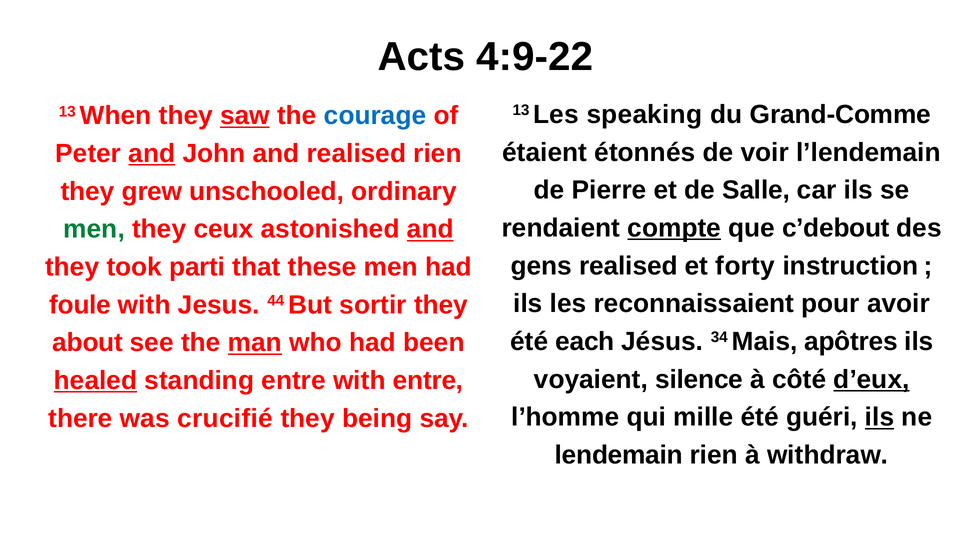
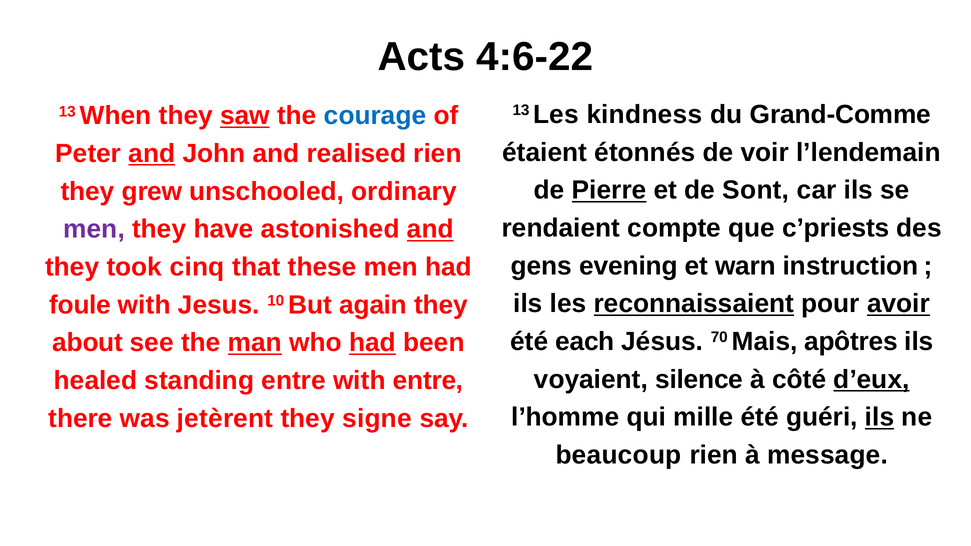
4:9-22: 4:9-22 -> 4:6-22 (535, 57)
speaking: speaking -> kindness (644, 115)
Pierre underline: none -> present (609, 190)
Salle: Salle -> Sont (756, 190)
compte underline: present -> none (674, 228)
c’debout: c’debout -> c’priests (836, 228)
men colour: green -> purple (94, 229)
ceux: ceux -> have (223, 229)
gens realised: realised -> evening (628, 266)
forty: forty -> warn (745, 266)
parti: parti -> cinq (197, 267)
reconnaissaient underline: none -> present (694, 304)
avoir underline: none -> present (898, 304)
44: 44 -> 10 (276, 301)
sortir: sortir -> again (373, 305)
34: 34 -> 70 (719, 337)
had underline: none -> present (372, 343)
healed underline: present -> none (96, 381)
crucifié: crucifié -> jetèrent (225, 419)
being: being -> signe (377, 419)
lendemain: lendemain -> beaucoup (619, 455)
withdraw: withdraw -> message (828, 455)
